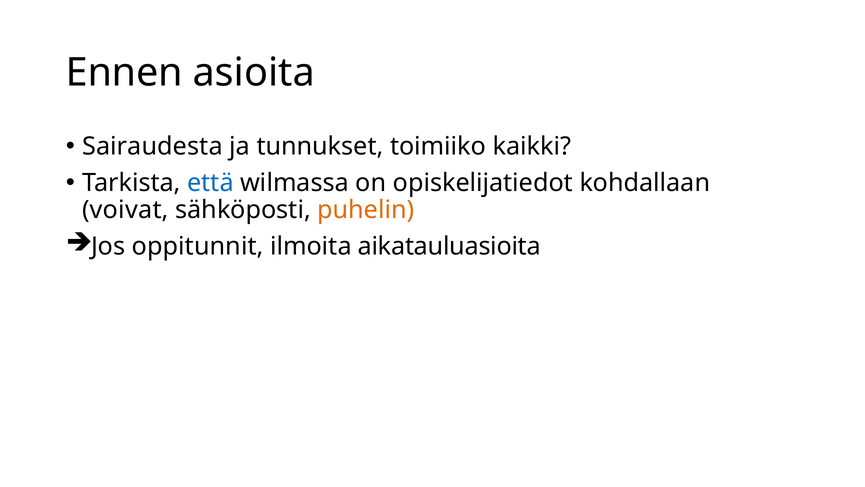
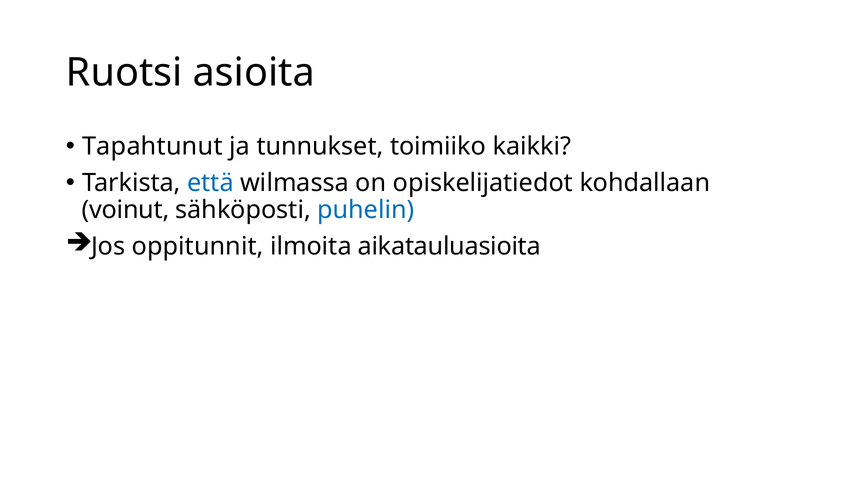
Ennen: Ennen -> Ruotsi (124, 73)
Sairaudesta: Sairaudesta -> Tapahtunut (152, 146)
voivat: voivat -> voinut (126, 210)
puhelin colour: orange -> blue (366, 210)
